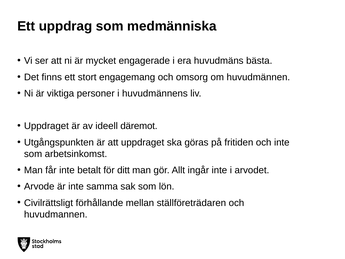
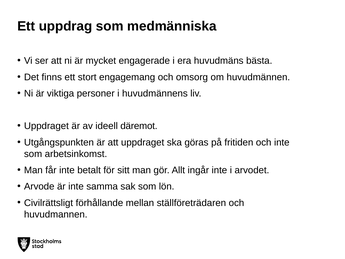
ditt: ditt -> sitt (123, 170)
